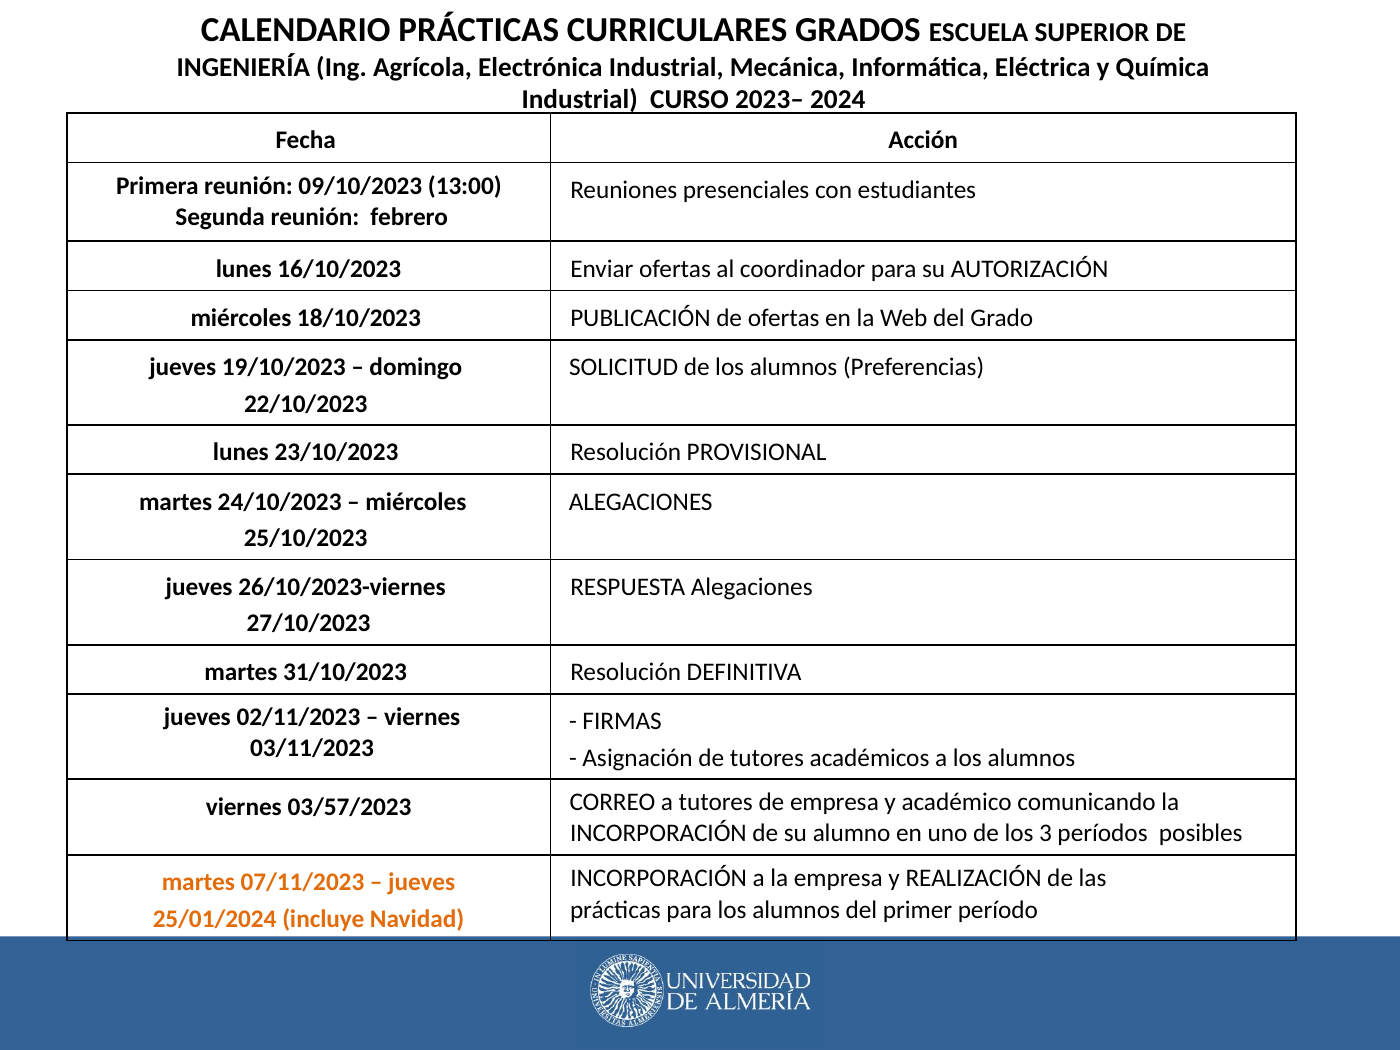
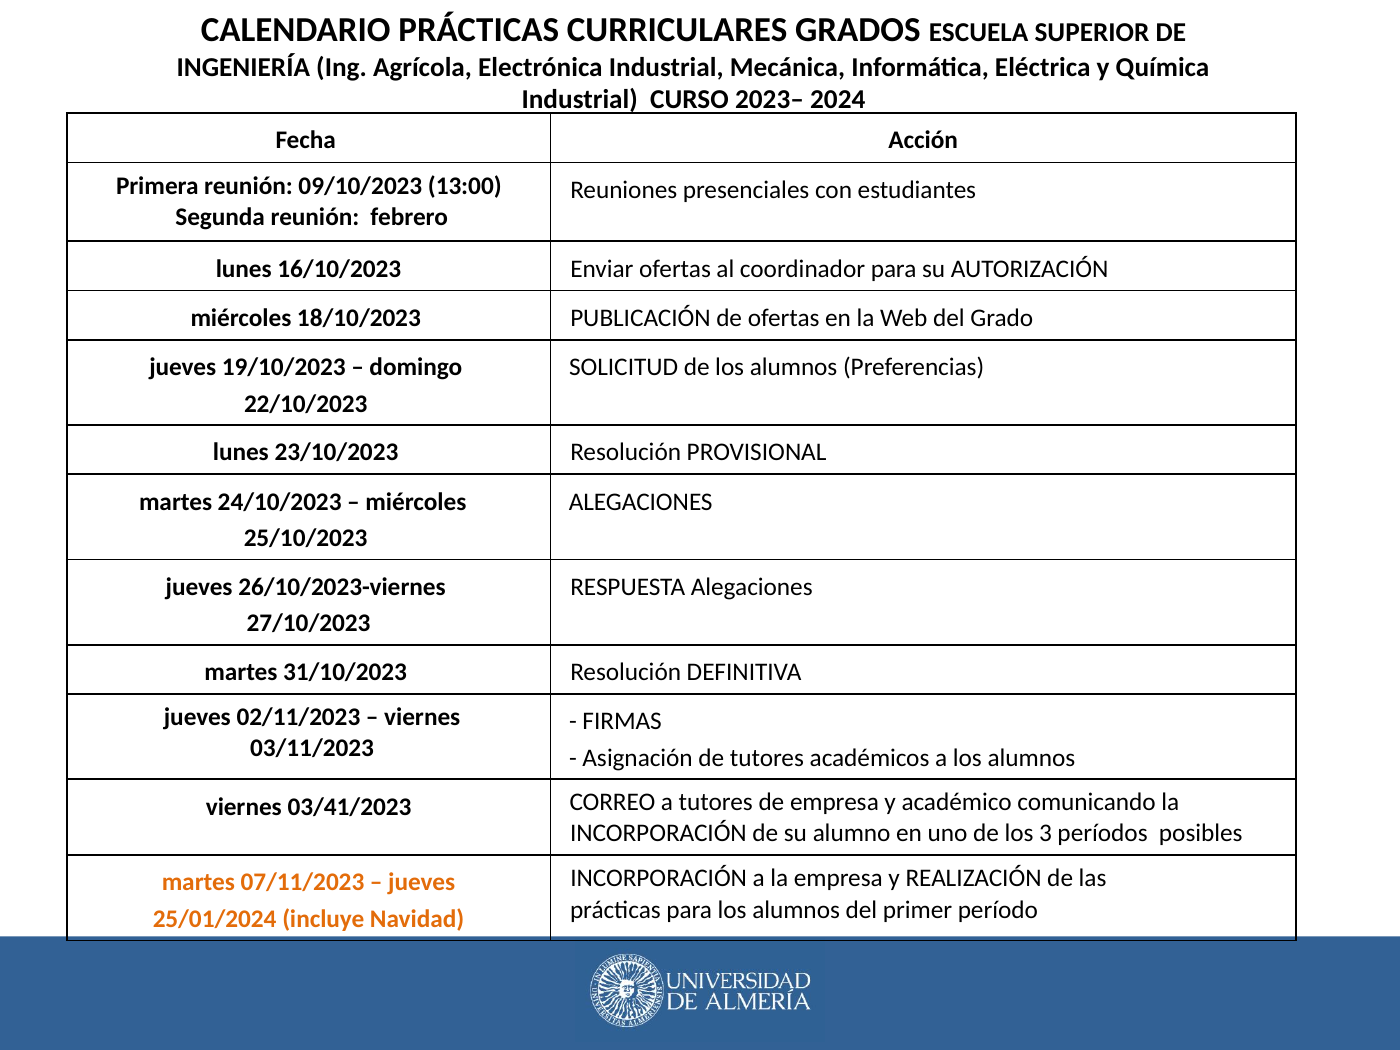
03/57/2023: 03/57/2023 -> 03/41/2023 (349, 807)
